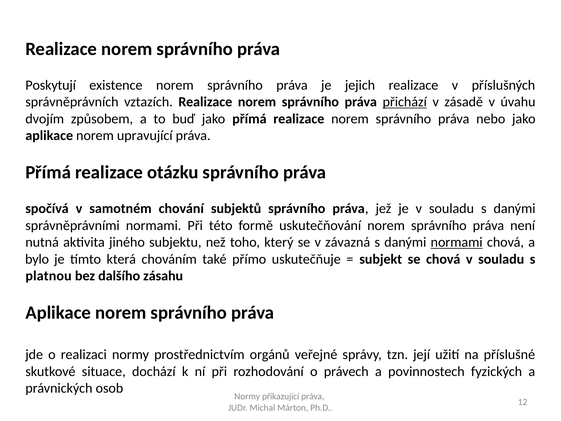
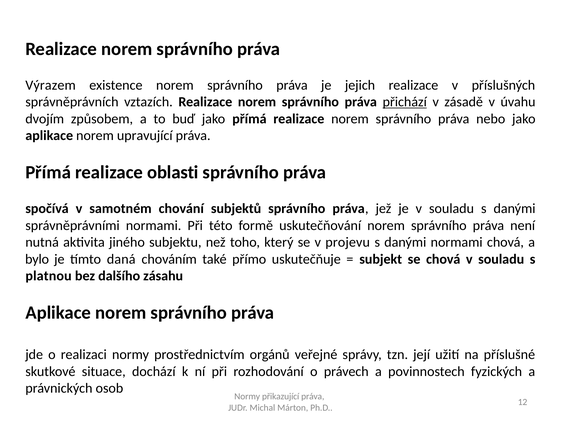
Poskytují: Poskytují -> Výrazem (51, 85)
otázku: otázku -> oblasti (173, 172)
závazná: závazná -> projevu (348, 242)
normami underline: present -> none (457, 242)
která: která -> daná (121, 259)
